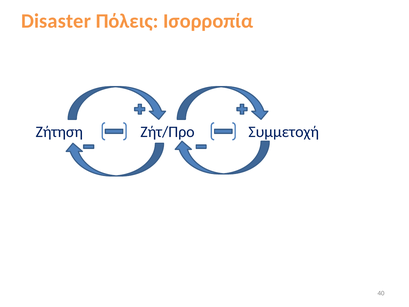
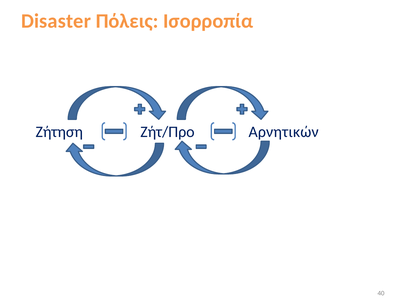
Συμμετοχή: Συμμετοχή -> Αρνητικών (284, 132)
